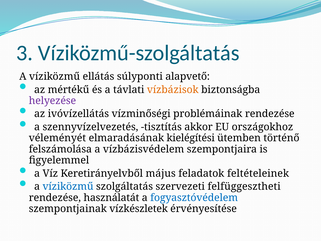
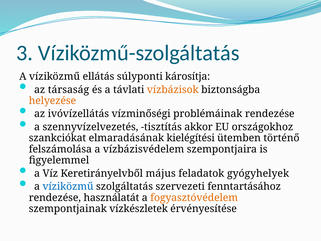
alapvető: alapvető -> károsítja (188, 76)
mértékű: mértékű -> társaság (68, 90)
helyezése colour: purple -> orange (52, 101)
véleményét: véleményét -> szankciókat (57, 138)
feltételeinek: feltételeinek -> gyógyhelyek (258, 173)
felfüggesztheti: felfüggesztheti -> fenntartásához (244, 186)
fogyasztóvédelem colour: blue -> orange (194, 197)
